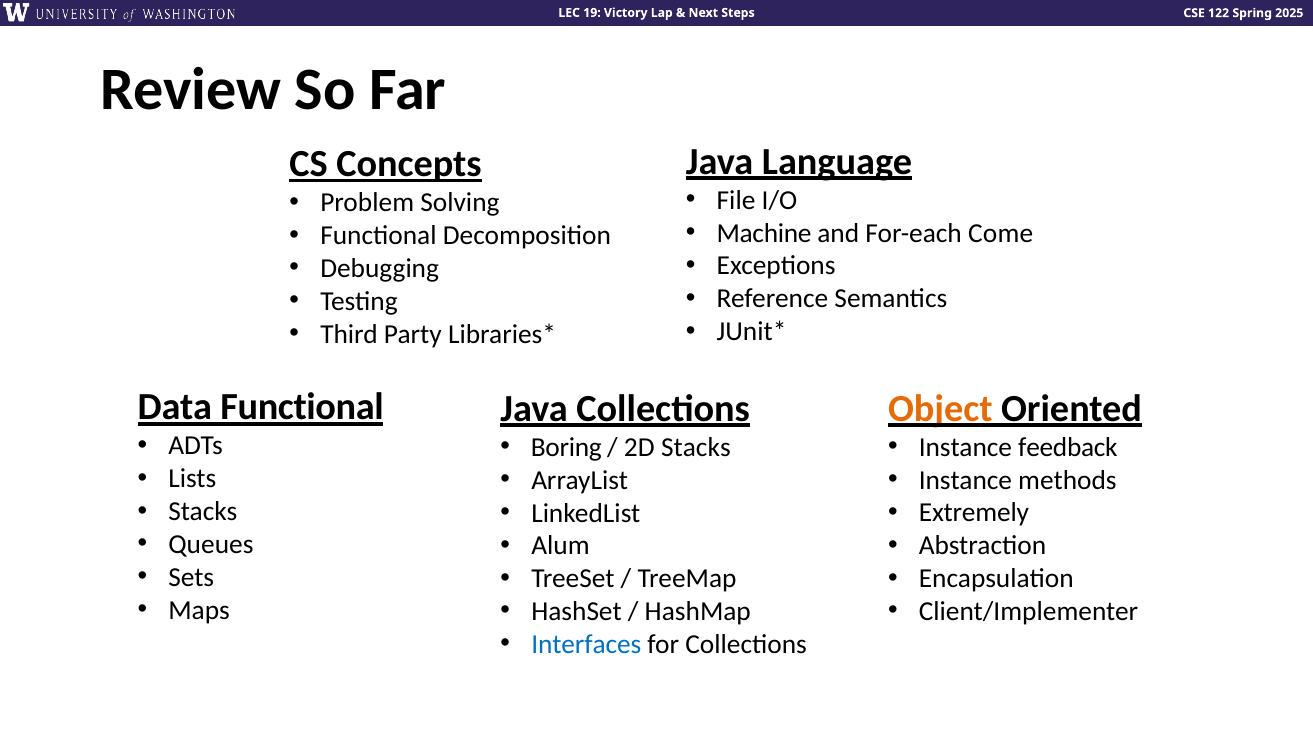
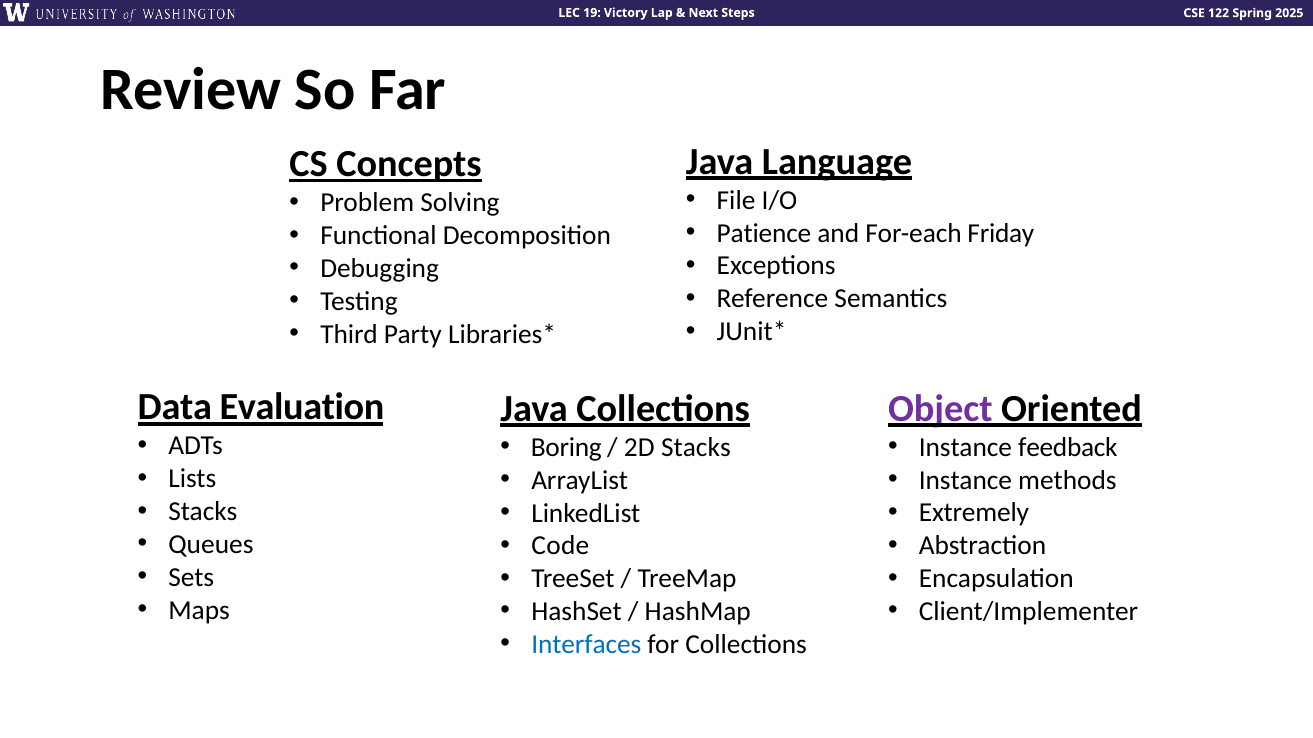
Machine: Machine -> Patience (764, 233)
Come: Come -> Friday (1001, 233)
Data Functional: Functional -> Evaluation (302, 408)
Object colour: orange -> purple (940, 409)
Alum: Alum -> Code (560, 546)
